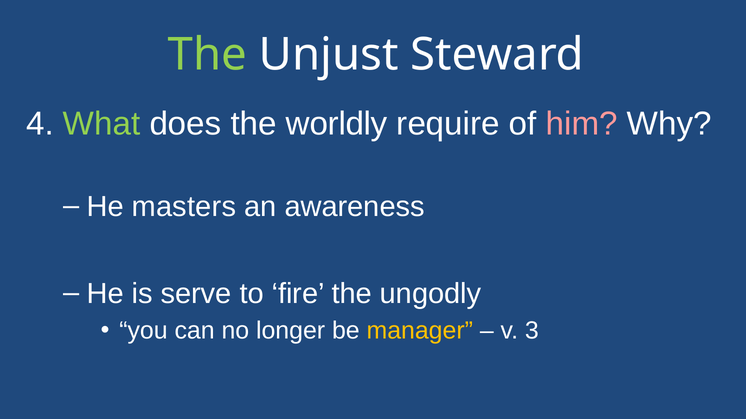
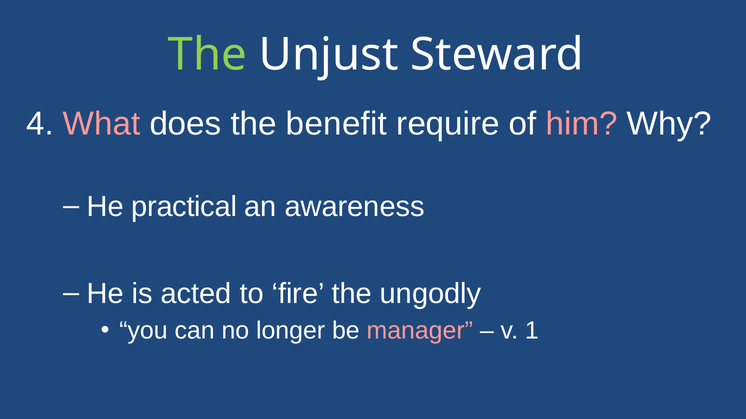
What colour: light green -> pink (102, 124)
worldly: worldly -> benefit (336, 124)
masters: masters -> practical (184, 207)
serve: serve -> acted (196, 294)
manager colour: yellow -> pink (420, 331)
3: 3 -> 1 (532, 331)
